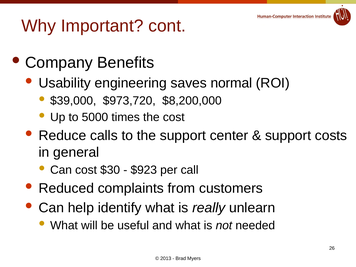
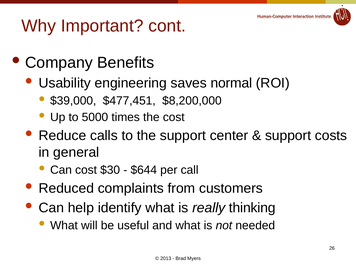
$973,720: $973,720 -> $477,451 (129, 101)
$923: $923 -> $644 (144, 170)
unlearn: unlearn -> thinking (252, 208)
